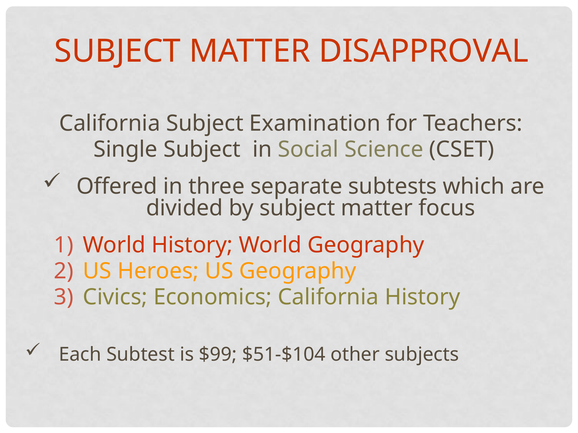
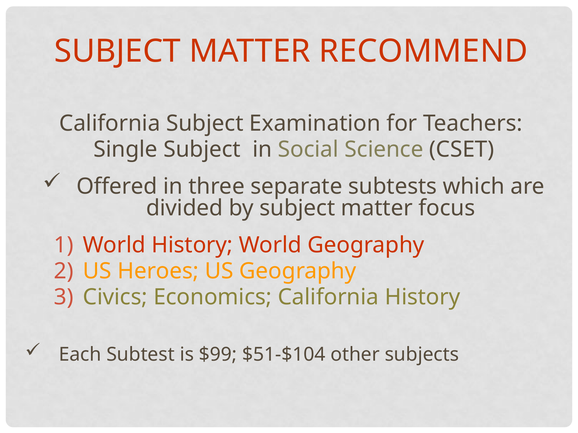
DISAPPROVAL: DISAPPROVAL -> RECOMMEND (424, 51)
